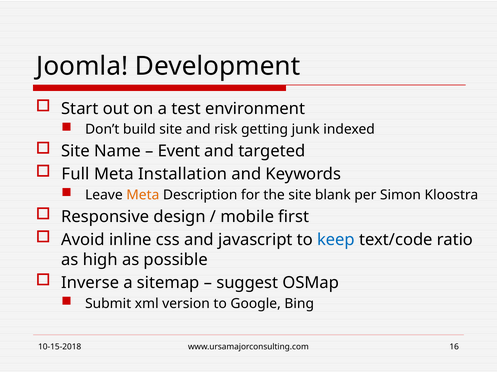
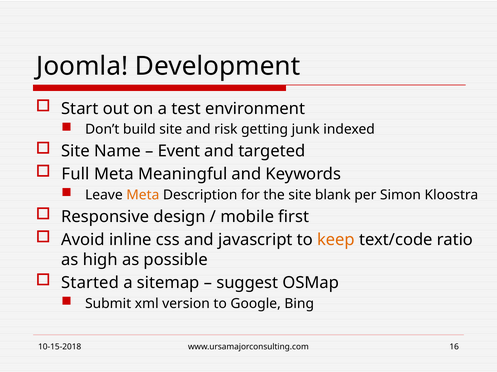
Installation: Installation -> Meaningful (183, 175)
keep colour: blue -> orange (336, 240)
Inverse: Inverse -> Started (90, 283)
